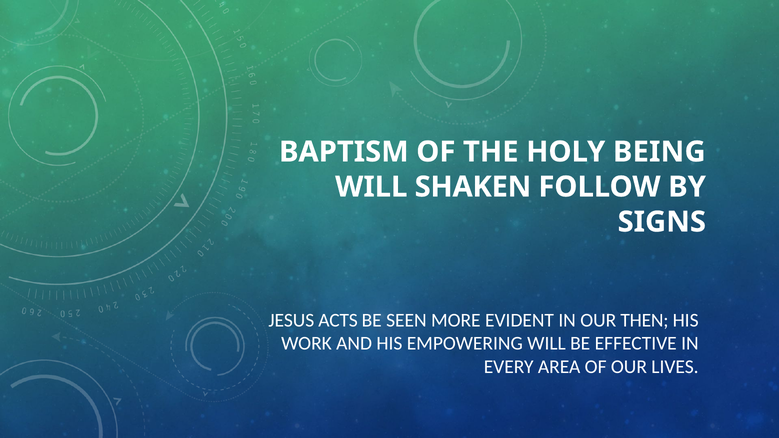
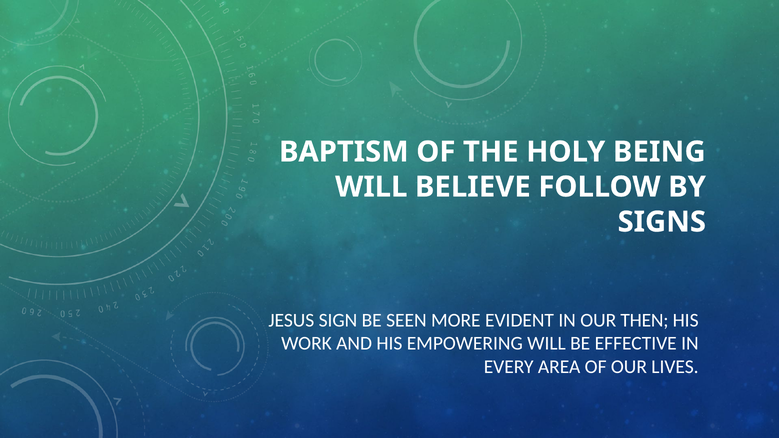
SHAKEN: SHAKEN -> BELIEVE (473, 187)
ACTS: ACTS -> SIGN (338, 320)
